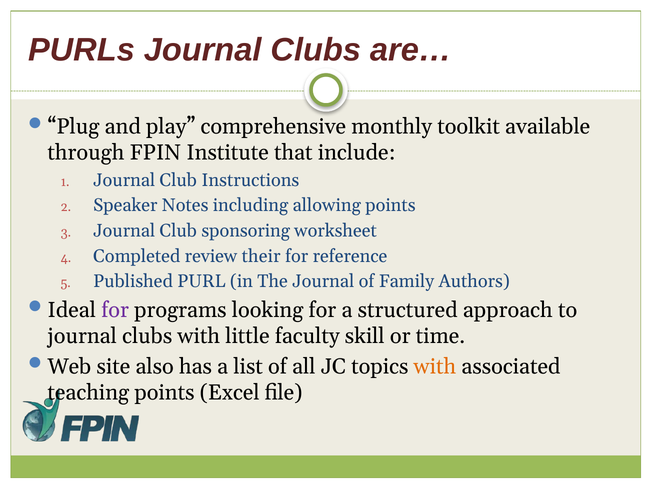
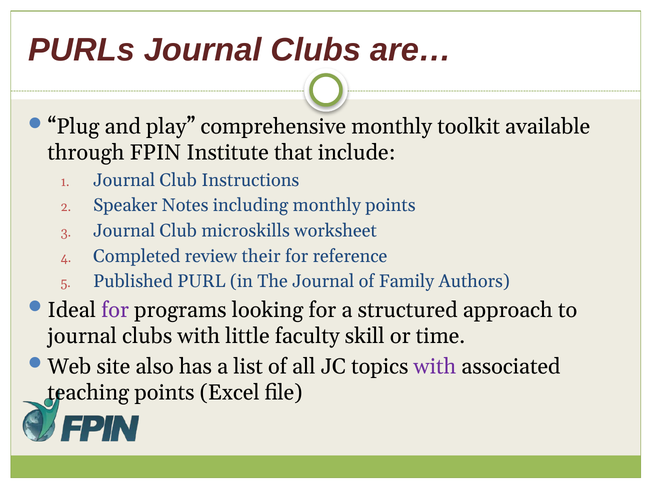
including allowing: allowing -> monthly (327, 205)
sponsoring: sponsoring -> microskills (246, 231)
with colour: orange -> purple (435, 367)
